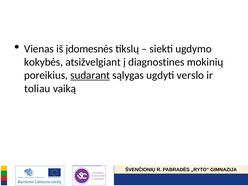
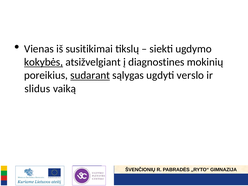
įdomesnės: įdomesnės -> susitikimai (89, 49)
kokybės underline: none -> present (44, 62)
toliau: toliau -> slidus (37, 89)
